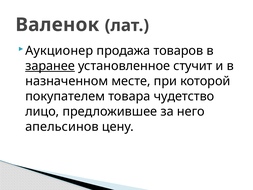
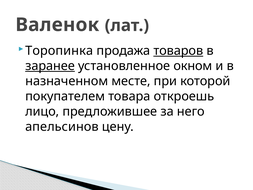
Аукционер: Аукционер -> Торопинка (59, 51)
товаров underline: none -> present (178, 51)
стучит: стучит -> окном (193, 66)
чудетство: чудетство -> откроешь (184, 96)
